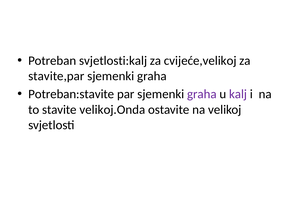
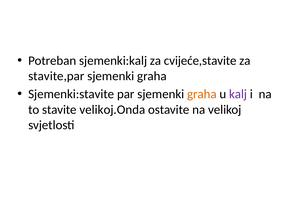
svjetlosti:kalj: svjetlosti:kalj -> sjemenki:kalj (113, 61)
cvijeće,velikoj: cvijeće,velikoj -> cvijeće,stavite (200, 61)
Potreban:stavite: Potreban:stavite -> Sjemenki:stavite (71, 94)
graha colour: purple -> orange (202, 94)
